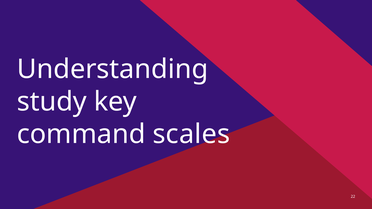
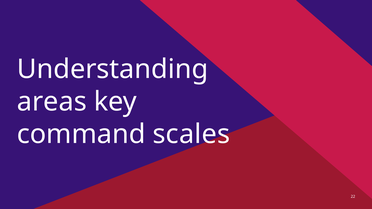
study: study -> areas (52, 102)
